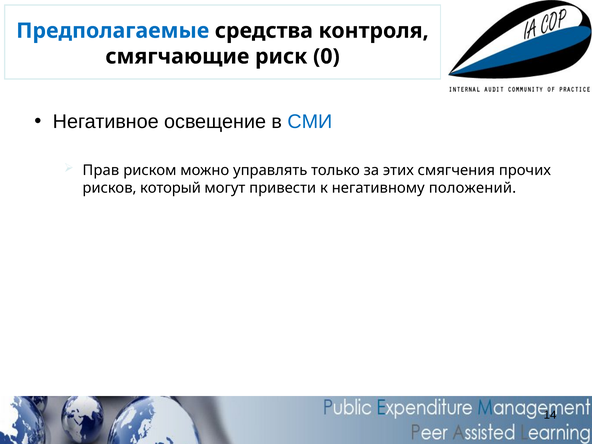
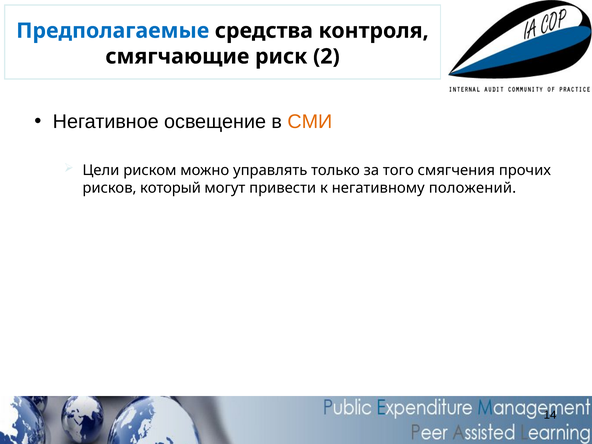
0: 0 -> 2 (326, 56)
СМИ colour: blue -> orange (310, 122)
Прав: Прав -> Цели (101, 170)
этих: этих -> того (398, 170)
